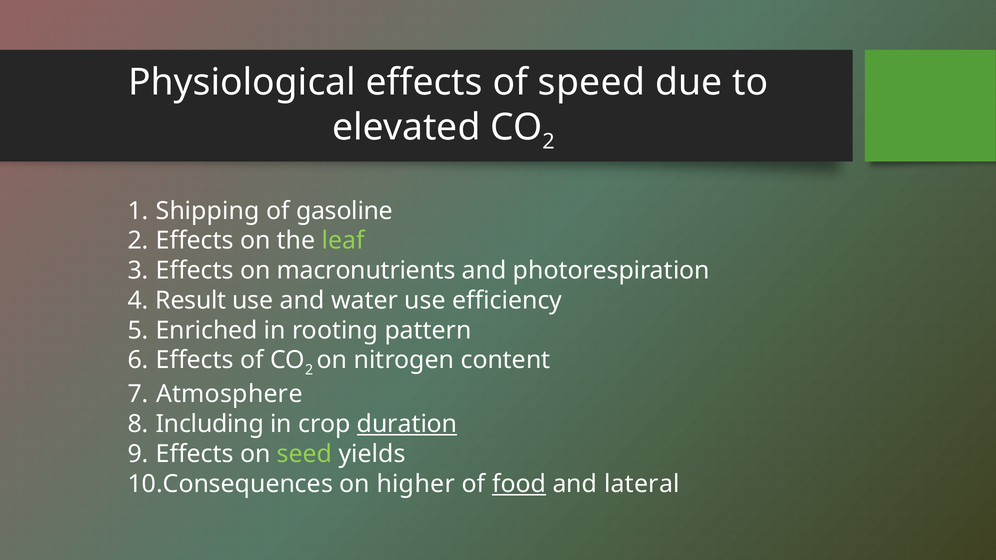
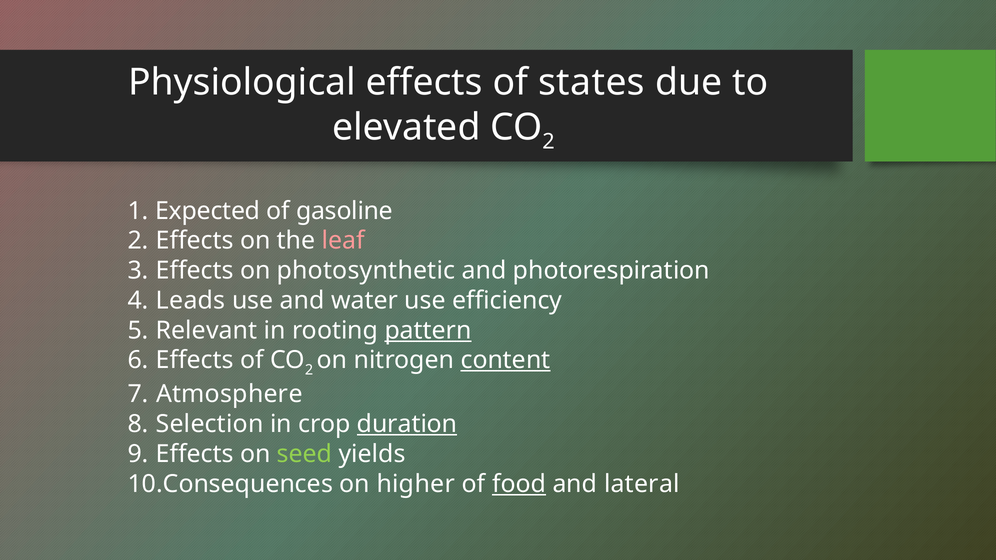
speed: speed -> states (592, 82)
Shipping: Shipping -> Expected (208, 211)
leaf colour: light green -> pink (343, 241)
macronutrients: macronutrients -> photosynthetic (366, 271)
Result: Result -> Leads (191, 301)
Enriched: Enriched -> Relevant (207, 331)
pattern underline: none -> present (428, 331)
content underline: none -> present (505, 360)
Including: Including -> Selection (210, 424)
